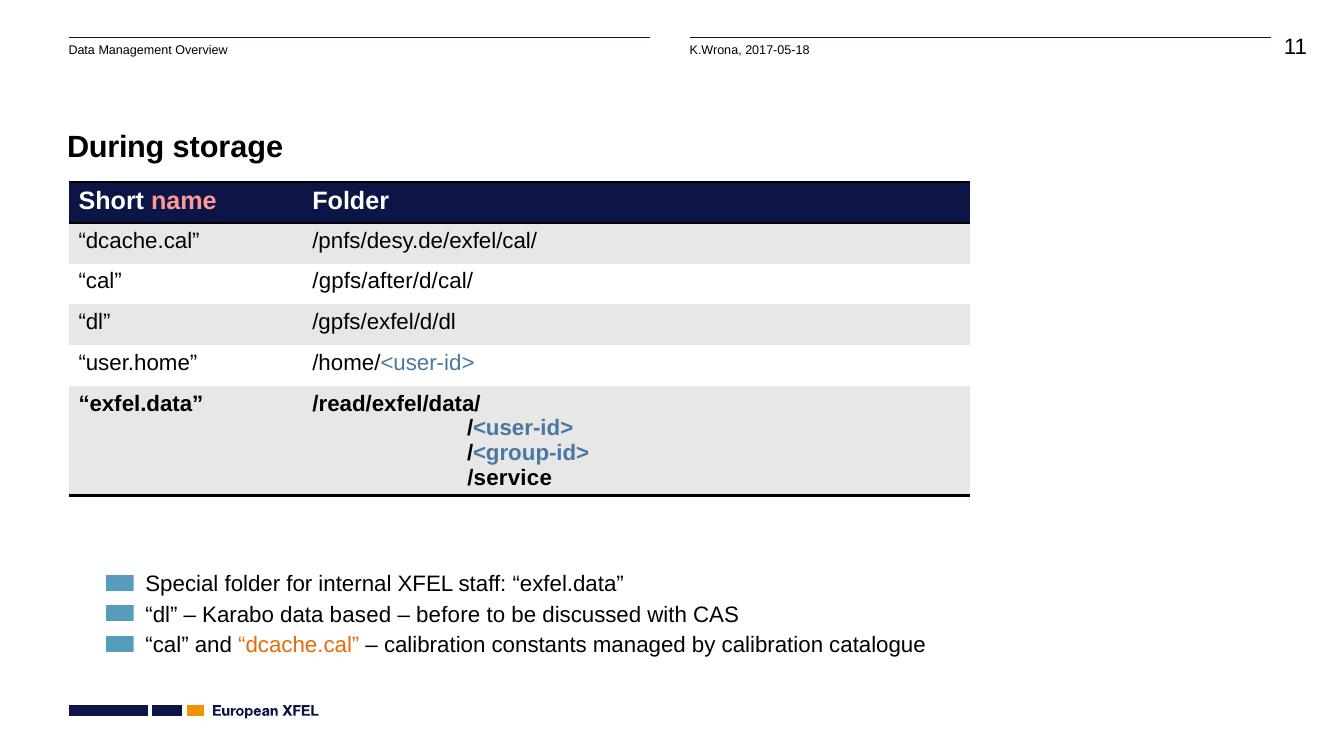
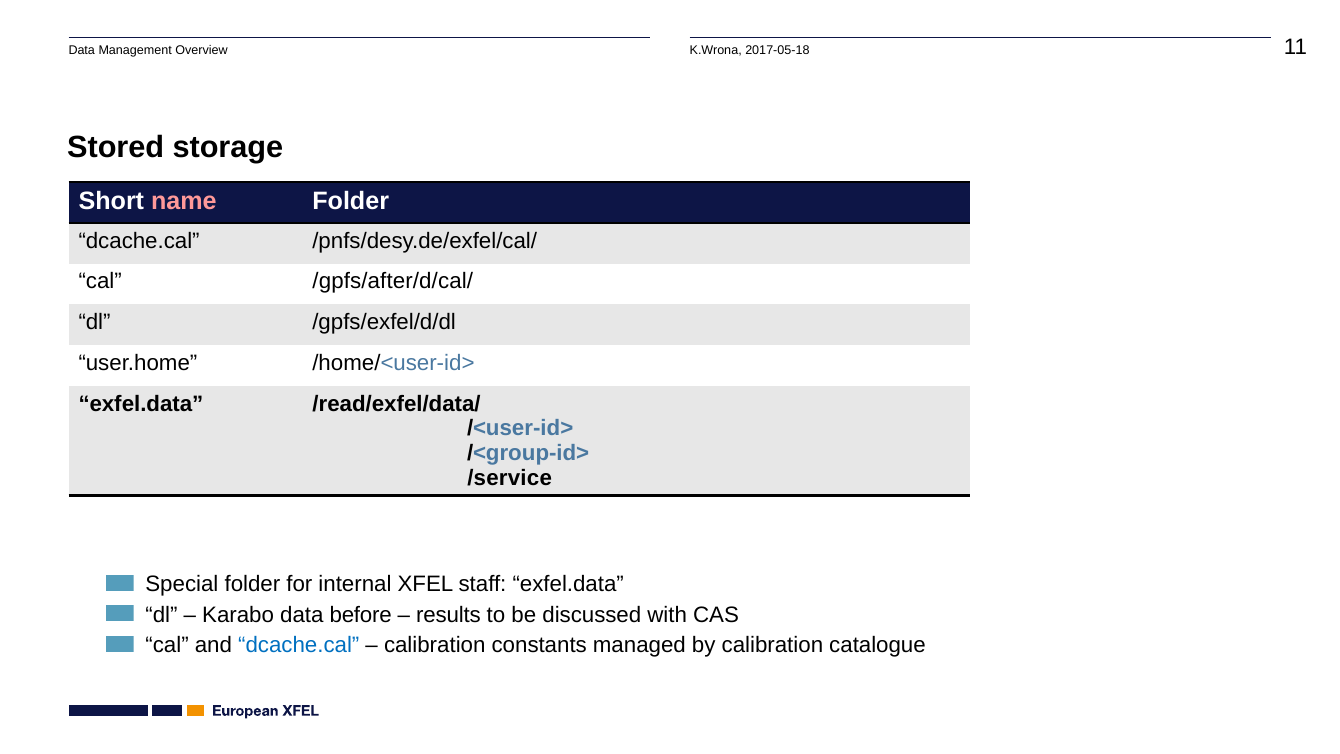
During: During -> Stored (116, 148)
based: based -> before (361, 615)
before: before -> results (448, 615)
dcache.cal colour: orange -> blue (299, 645)
